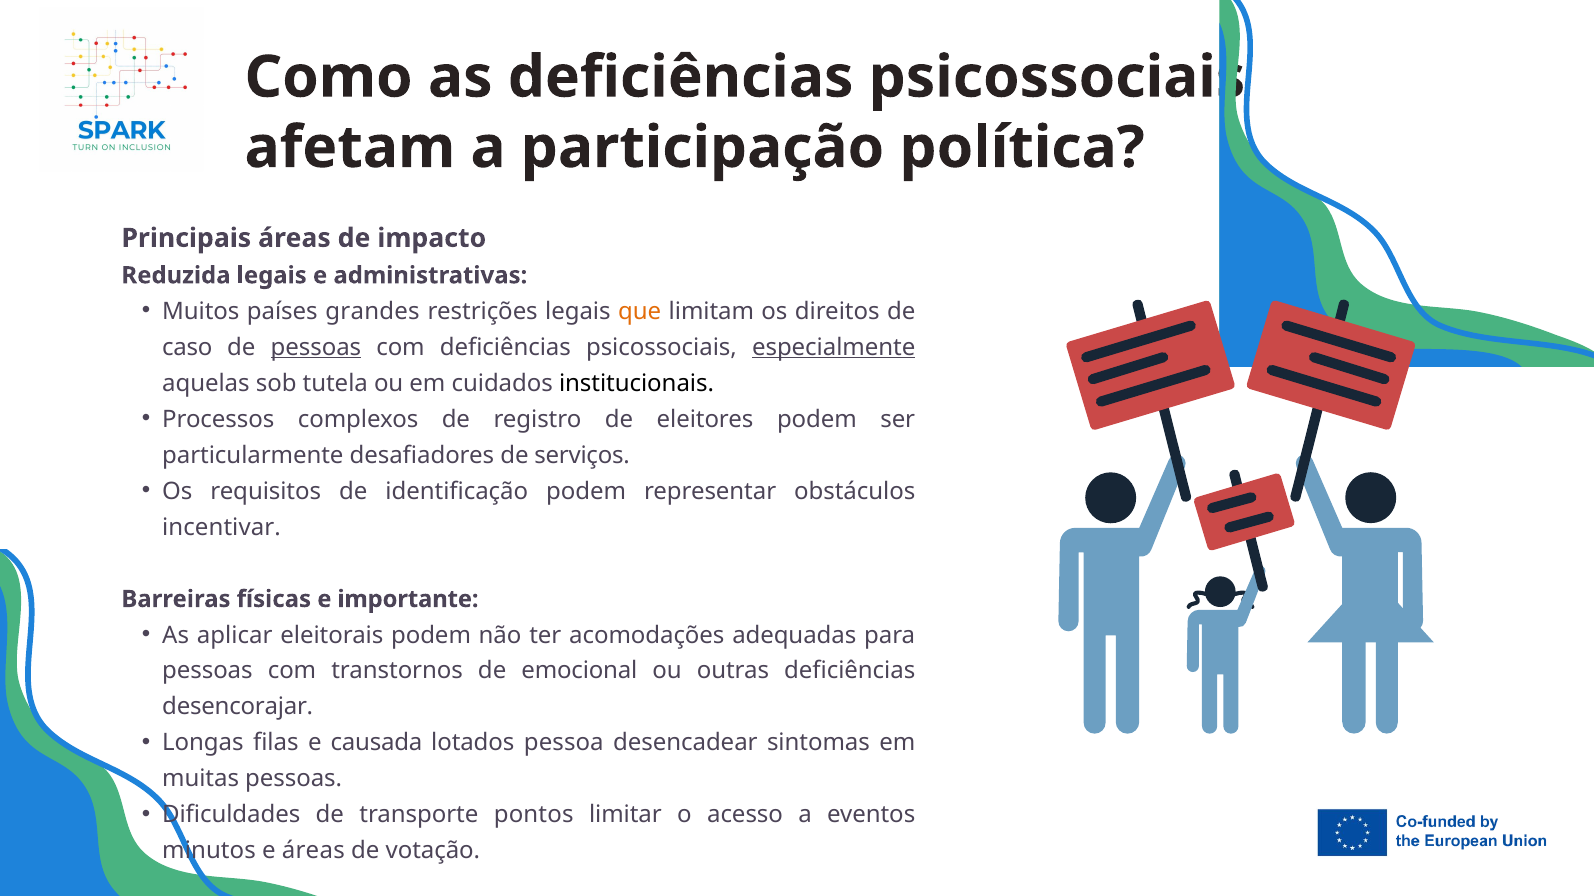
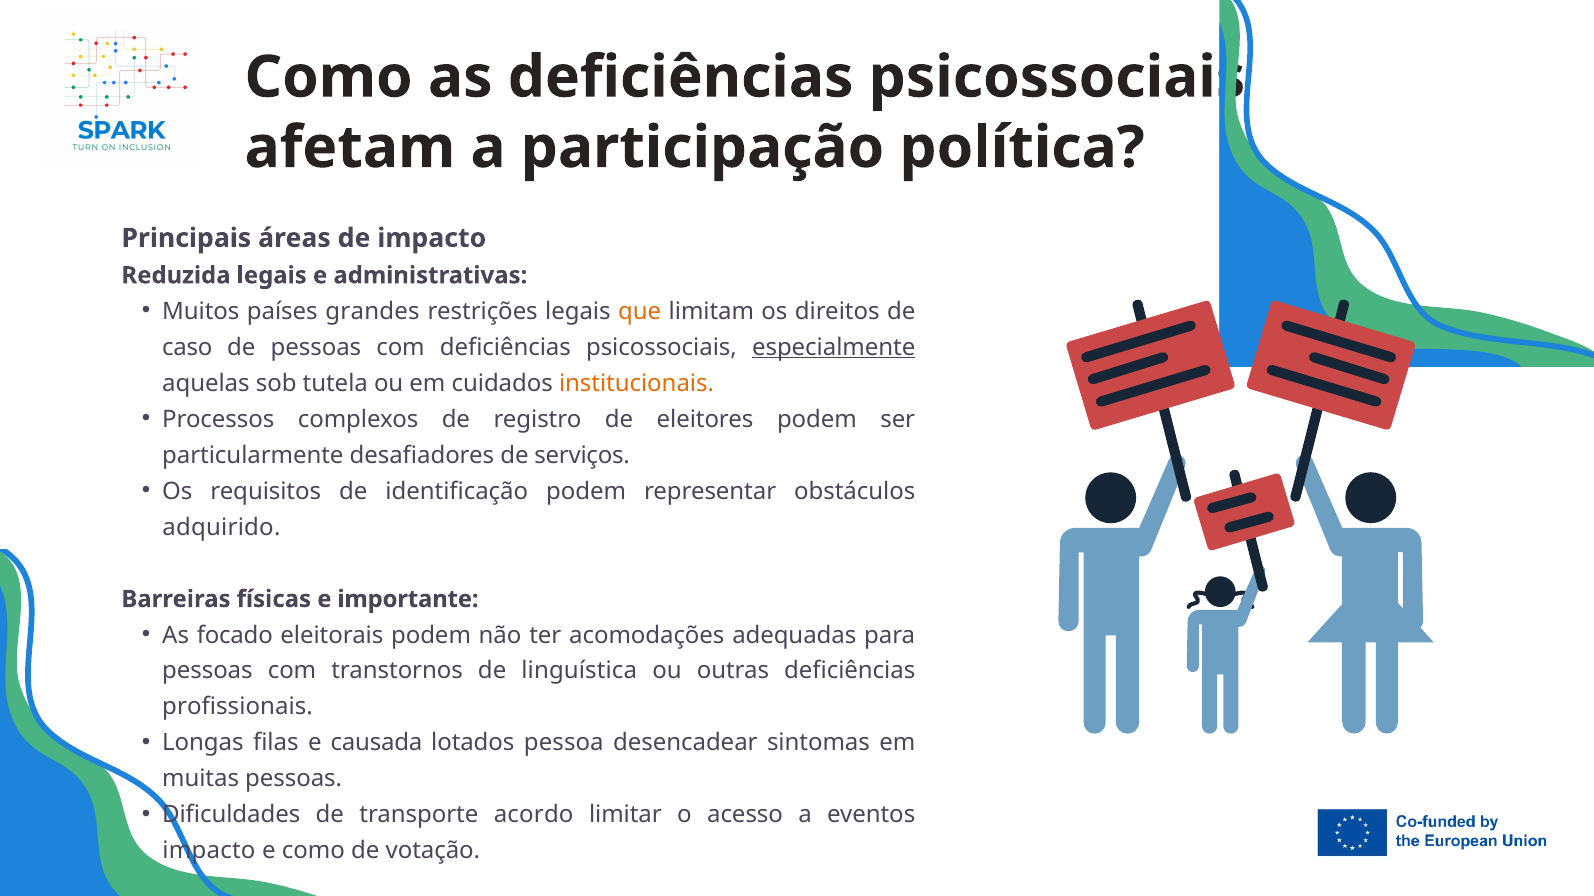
pessoas underline: present -> none (316, 348)
institucionais colour: black -> orange (637, 384)
incentivar: incentivar -> adquirido (221, 528)
aplicar: aplicar -> focado (235, 636)
emocional: emocional -> linguística (579, 672)
desencorajar: desencorajar -> profissionais (238, 708)
pontos: pontos -> acordo (534, 815)
minutos: minutos -> impacto (209, 851)
e áreas: áreas -> como (313, 851)
